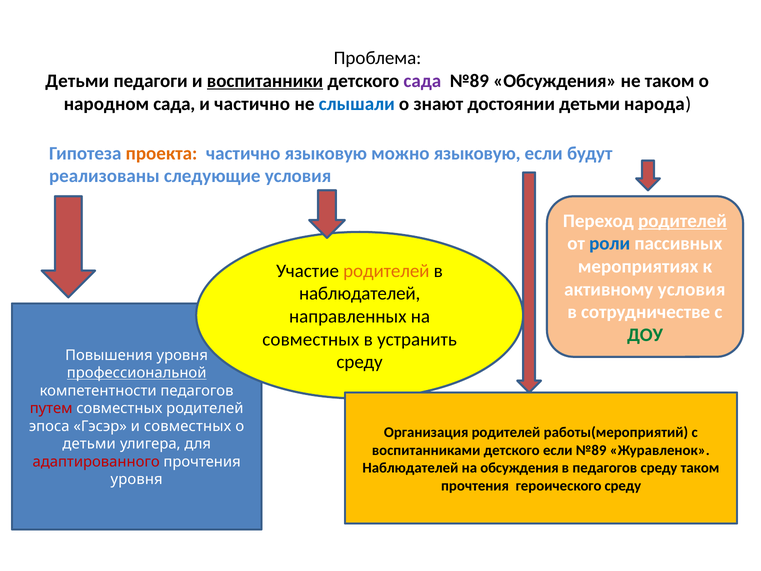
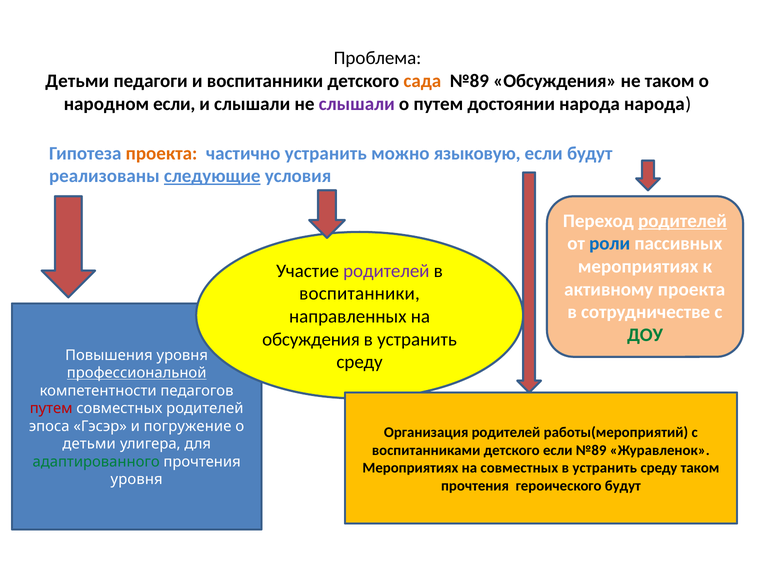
воспитанники underline: present -> none (265, 81)
сада colour: purple -> orange (422, 81)
народном сада: сада -> если (174, 104)
и частично: частично -> слышали (252, 104)
слышали colour: blue -> purple (357, 104)
о знают: знают -> путем (438, 104)
достоянии детьми: детьми -> народа (590, 104)
частично языковую: языковую -> устранить (326, 153)
следующие underline: none -> present (212, 176)
родителей colour: orange -> purple (386, 271)
активному условия: условия -> проекта (692, 289)
наблюдателей: наблюдателей -> воспитанники (359, 294)
совместных: совместных -> обсуждения (311, 339)
и совместных: совместных -> погружение (188, 426)
адаптированного colour: red -> green (96, 462)
Наблюдателей: Наблюдателей -> Мероприятиях (410, 468)
на обсуждения: обсуждения -> совместных (519, 468)
педагогов: педагогов -> устранить (605, 468)
героического среду: среду -> будут (623, 485)
